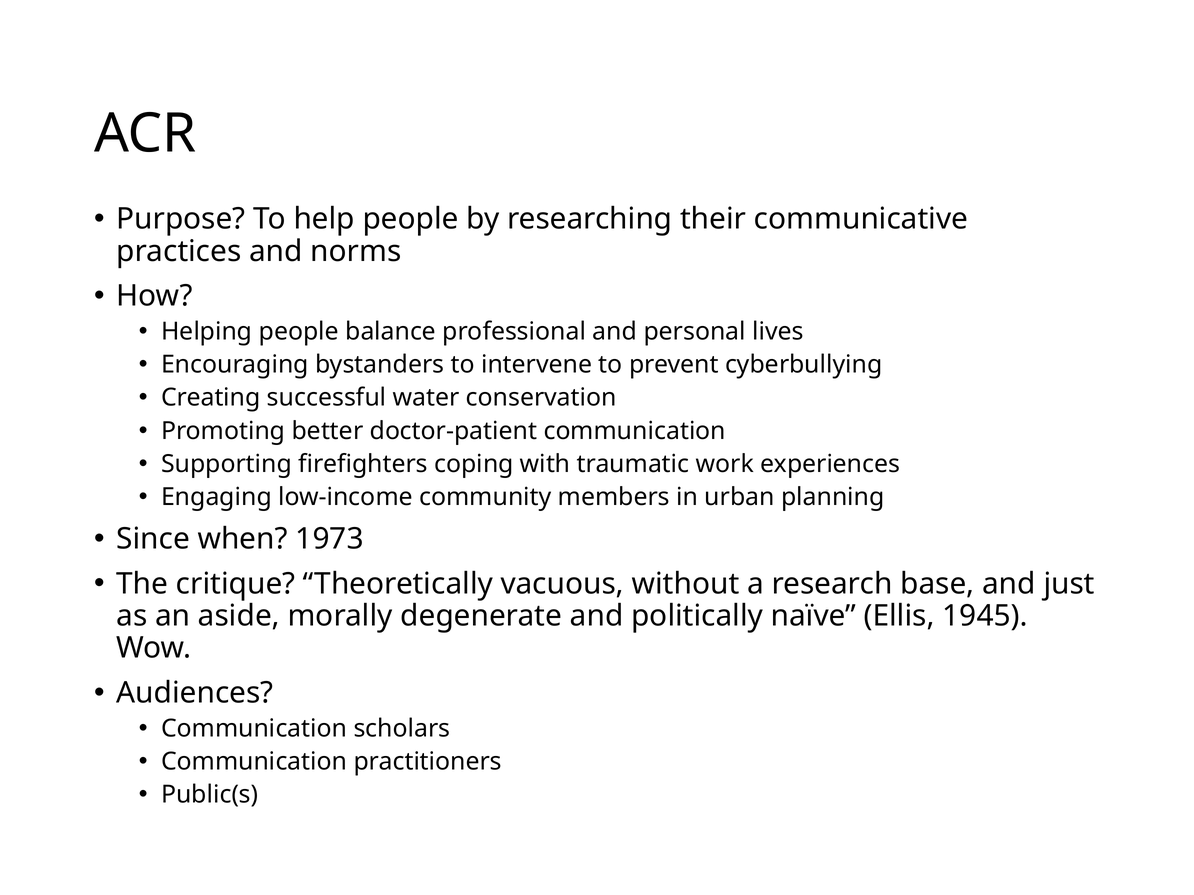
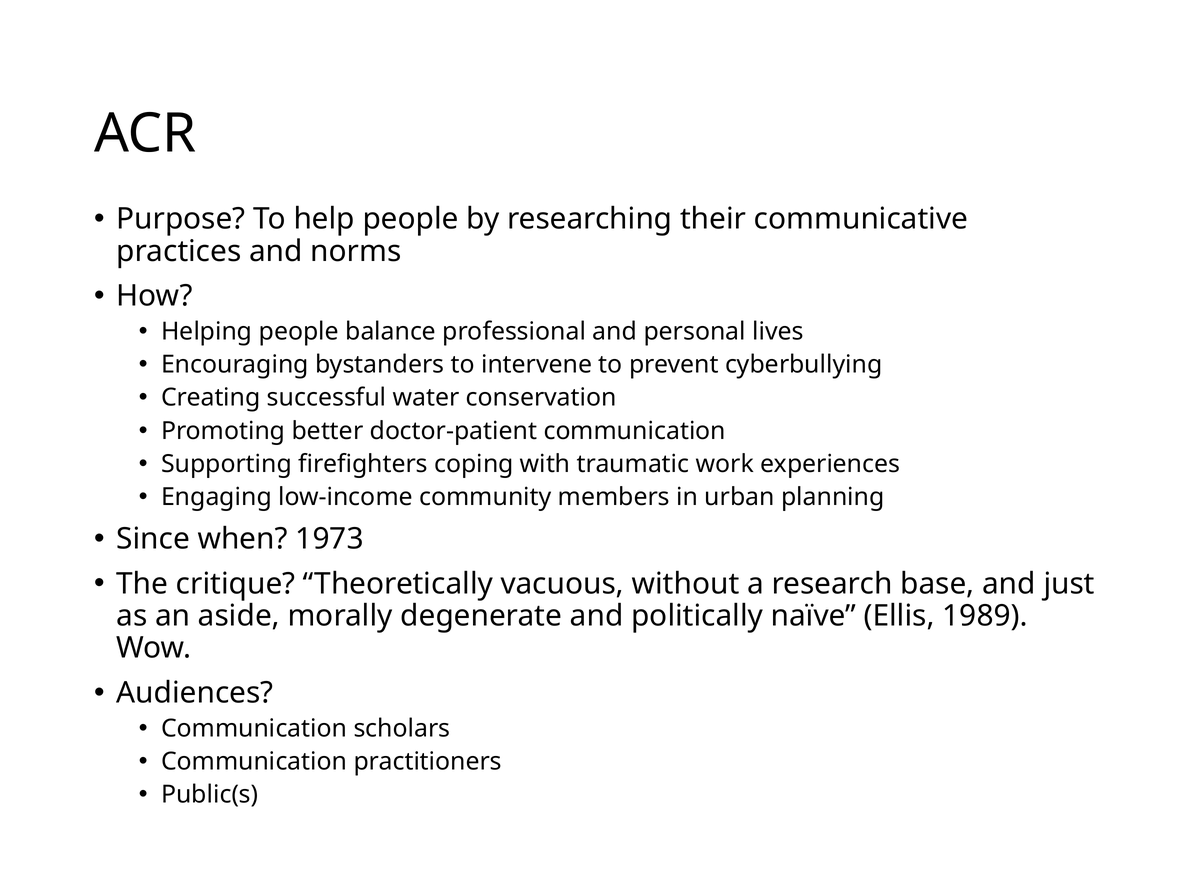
1945: 1945 -> 1989 (985, 616)
